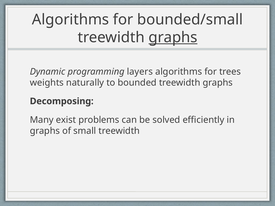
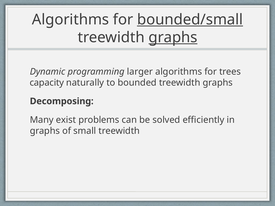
bounded/small underline: none -> present (190, 20)
layers: layers -> larger (140, 72)
weights: weights -> capacity (47, 83)
